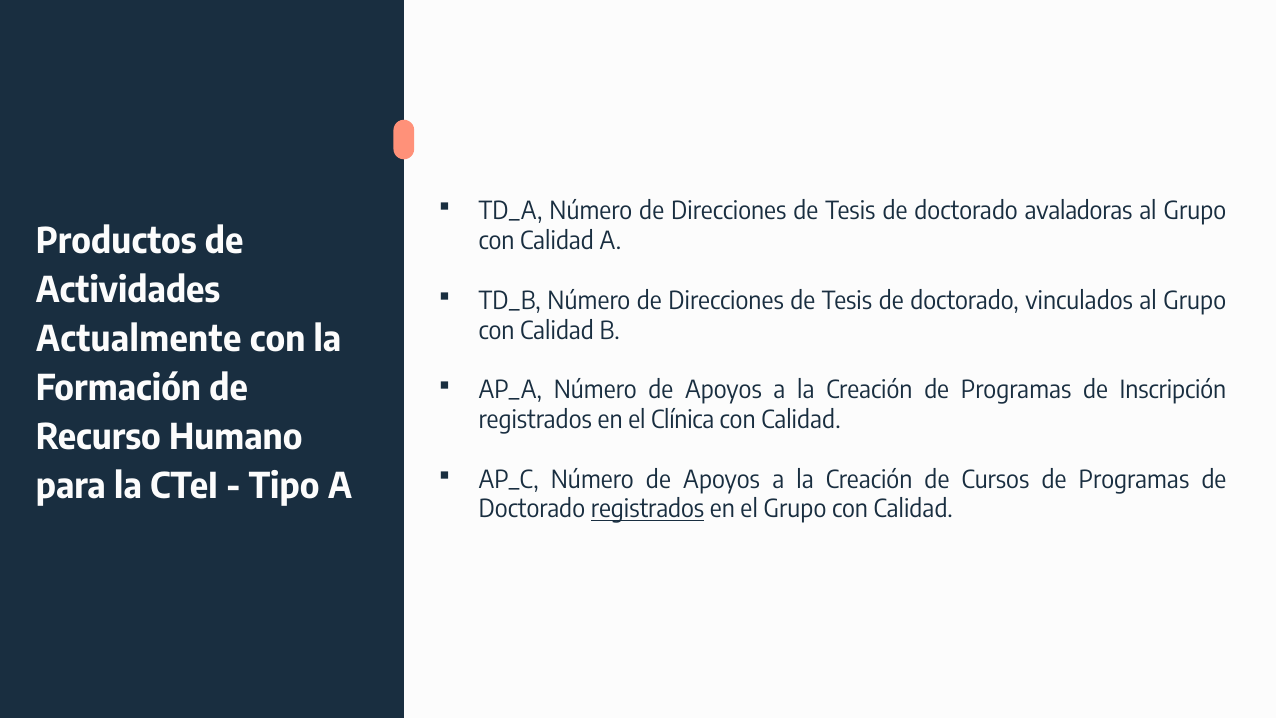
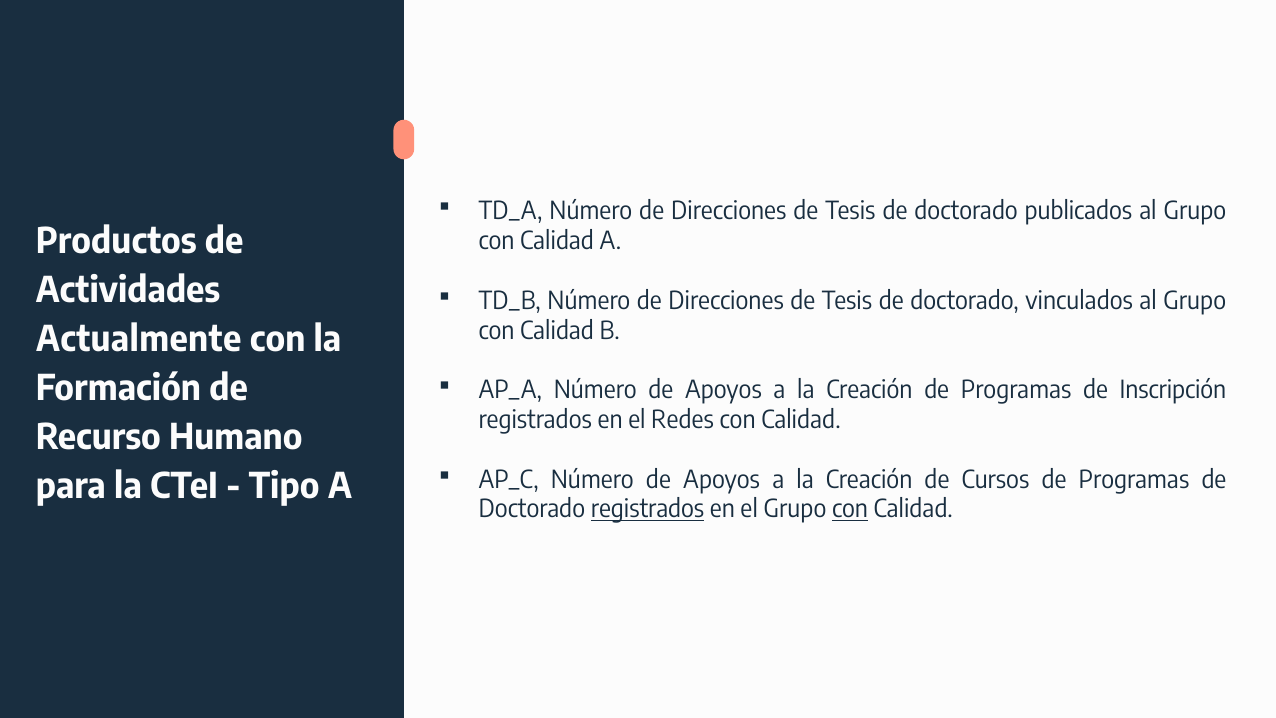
avaladoras: avaladoras -> publicados (1078, 212)
Clínica: Clínica -> Redes (683, 420)
con underline: none -> present (850, 510)
